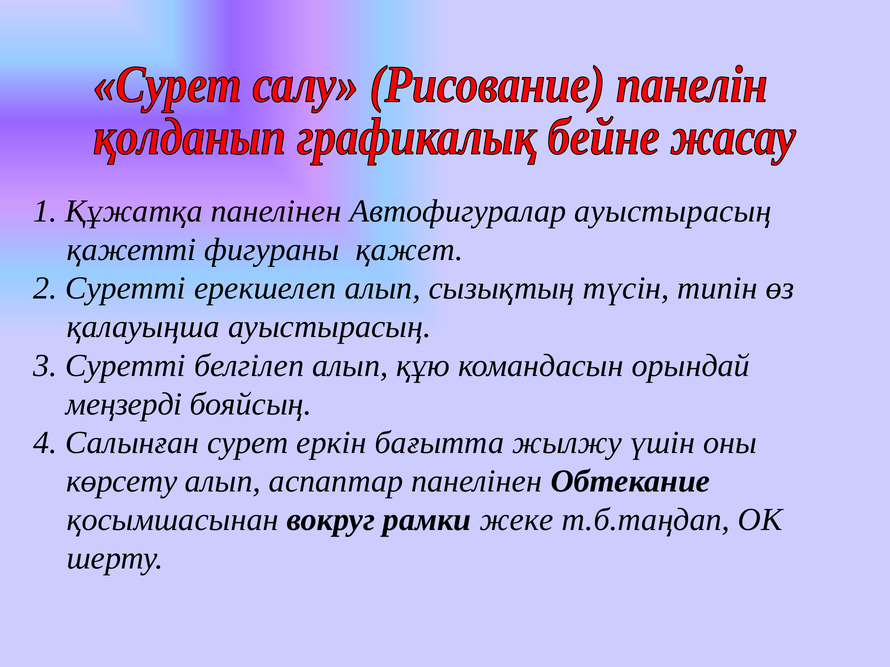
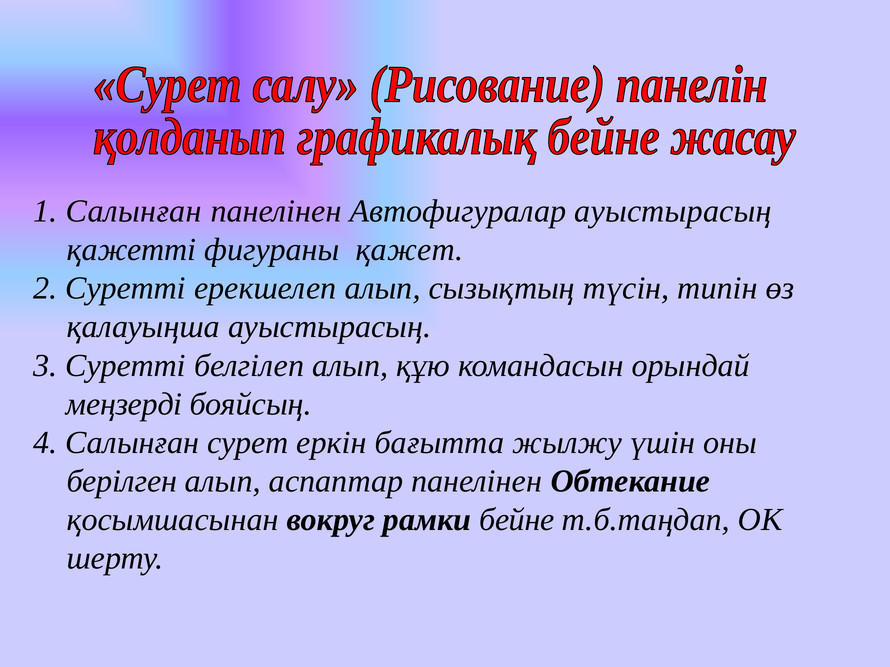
1 Құжатқа: Құжатқа -> Салынған (134, 212)
көрсету: көрсету -> берілген (122, 481)
жеке: жеке -> бейне (517, 520)
